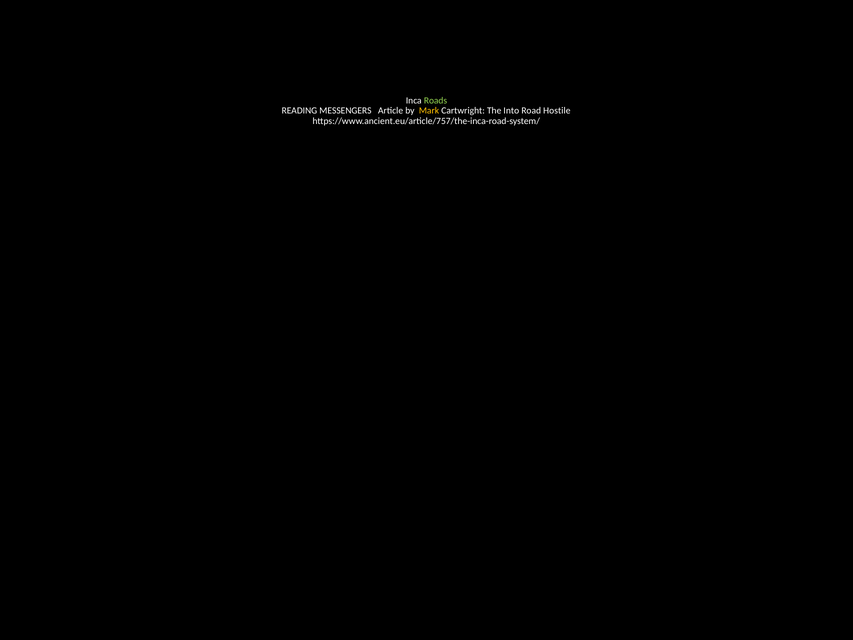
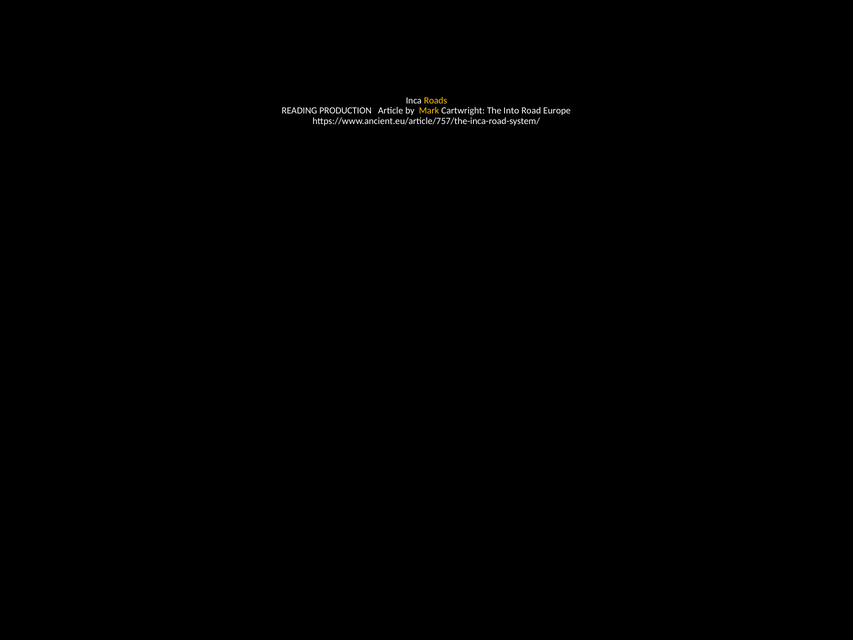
Roads colour: light green -> yellow (436, 101)
MESSENGERS: MESSENGERS -> PRODUCTION (345, 111)
Hostile: Hostile -> Europe (557, 111)
